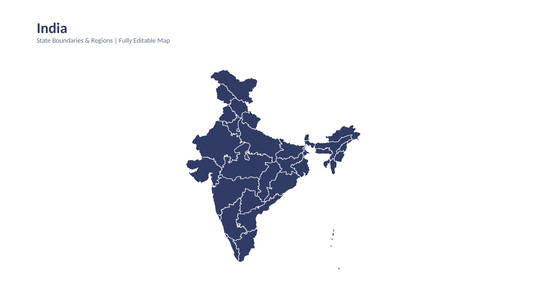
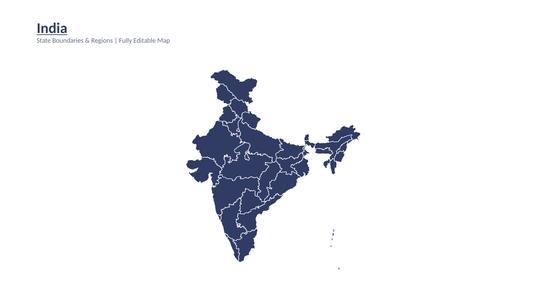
India underline: none -> present (52, 28)
